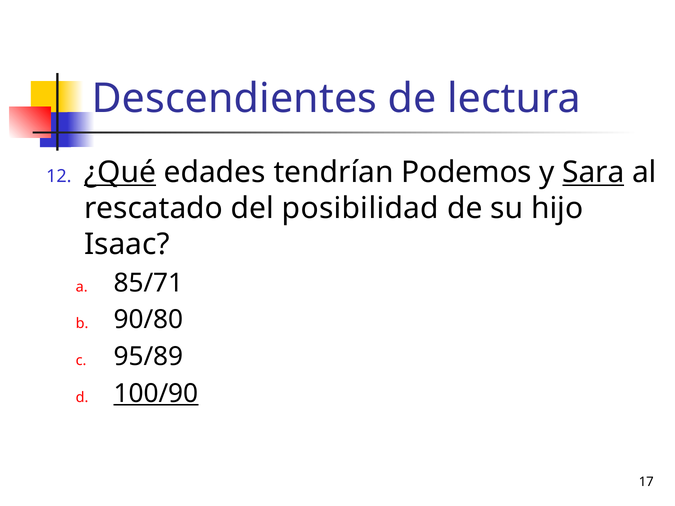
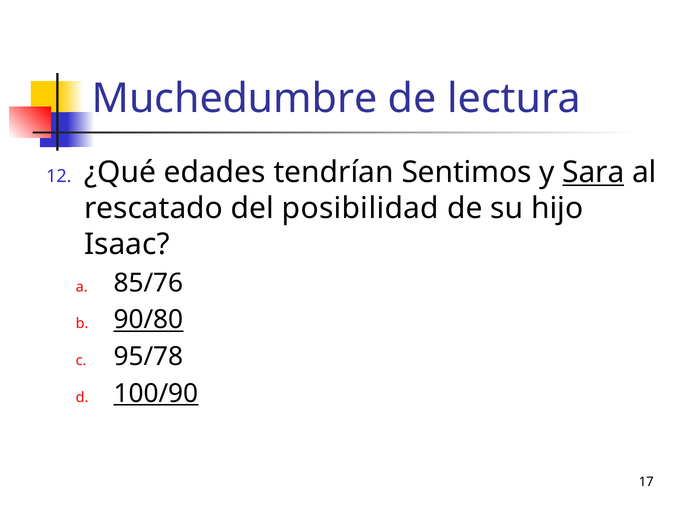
Descendientes: Descendientes -> Muchedumbre (235, 98)
¿Qué underline: present -> none (120, 172)
Podemos: Podemos -> Sentimos (467, 172)
85/71: 85/71 -> 85/76 (148, 283)
90/80 underline: none -> present (148, 320)
95/89: 95/89 -> 95/78 (148, 357)
